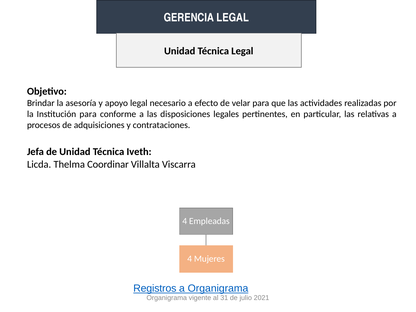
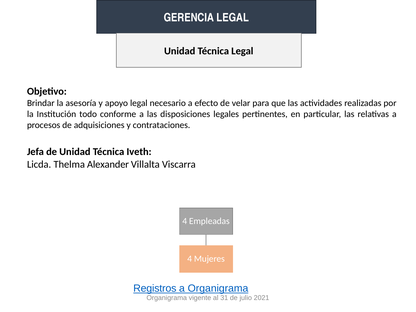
Institución para: para -> todo (88, 114)
Coordinar: Coordinar -> Alexander (108, 164)
